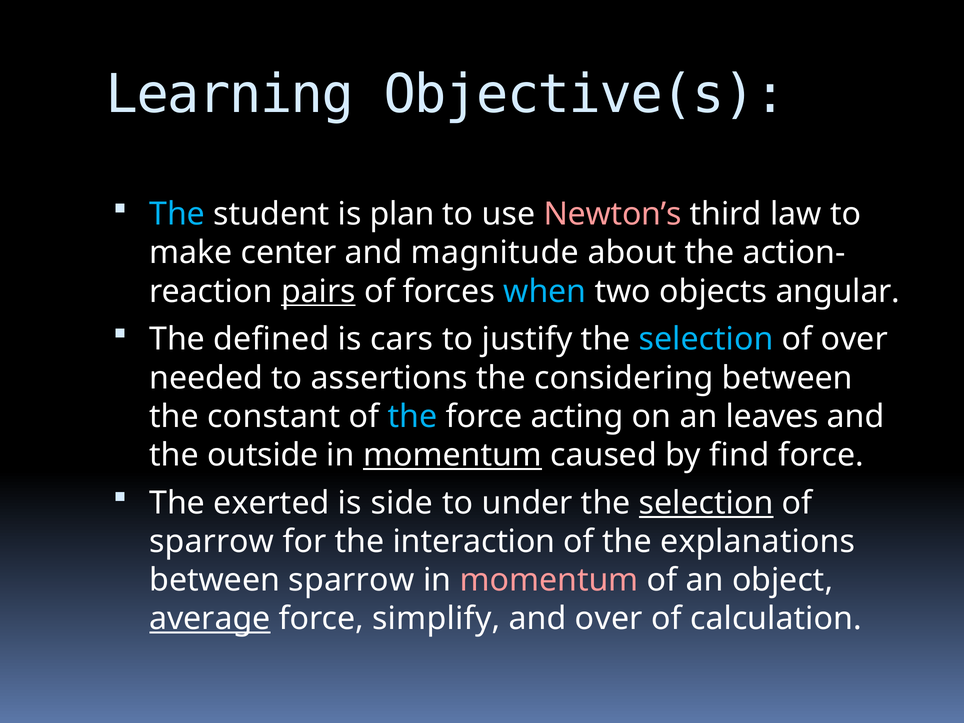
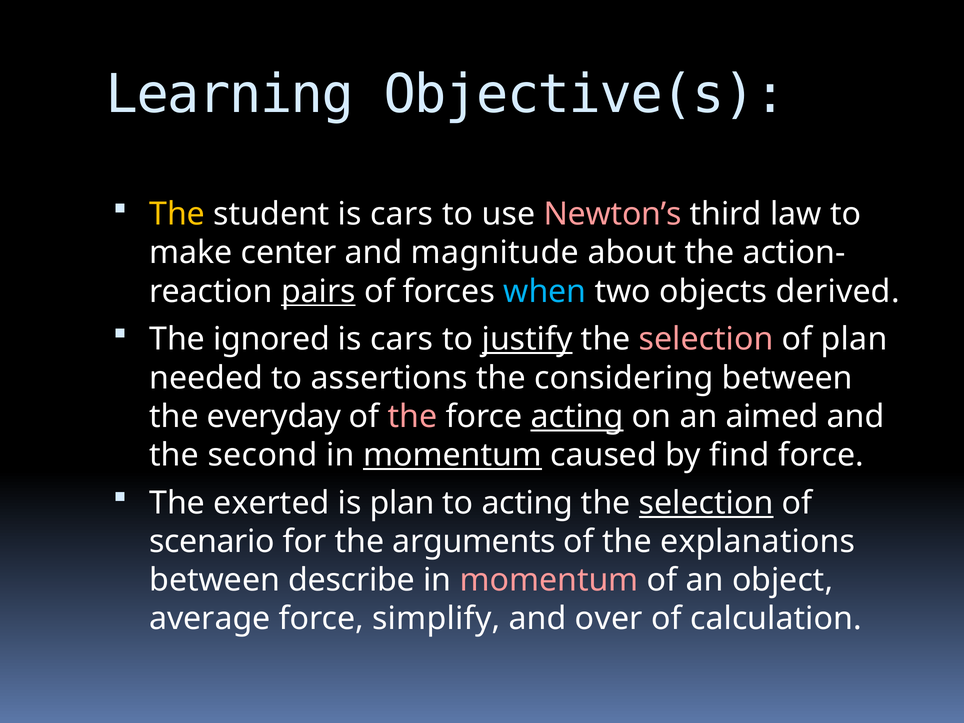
The colour: light blue -> yellow (177, 214)
student is plan: plan -> cars (402, 214)
angular: angular -> derived (838, 291)
defined: defined -> ignored (272, 339)
justify underline: none -> present (527, 339)
selection colour: light blue -> pink (706, 339)
of over: over -> plan (854, 339)
constant: constant -> everyday (274, 416)
the colour: light blue -> pink (412, 416)
acting underline: none -> present (577, 416)
leaves: leaves -> aimed (772, 416)
outside: outside -> second (263, 455)
is side: side -> plan (402, 503)
to under: under -> acting (527, 503)
sparrow: sparrow -> scenario (212, 542)
interaction: interaction -> arguments (474, 542)
between sparrow: sparrow -> describe (352, 580)
average underline: present -> none (210, 619)
